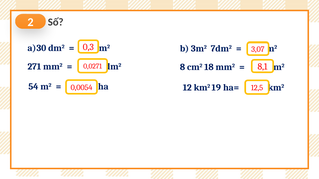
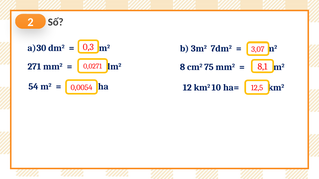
18: 18 -> 75 (209, 67)
19: 19 -> 10 (216, 88)
